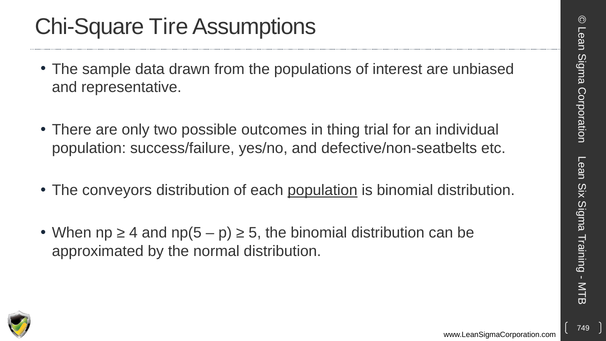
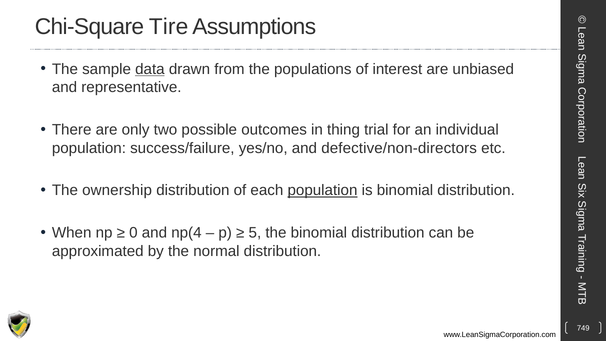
data underline: none -> present (150, 69)
defective/non-seatbelts: defective/non-seatbelts -> defective/non-directors (399, 148)
conveyors: conveyors -> ownership (117, 190)
4: 4 -> 0 (133, 233)
np(5: np(5 -> np(4 (186, 233)
